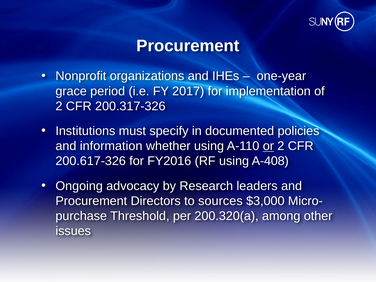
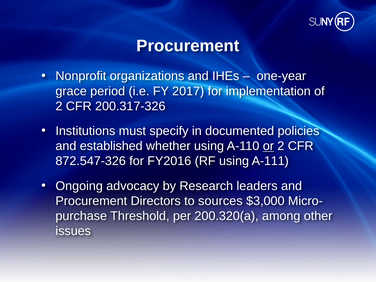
information: information -> established (111, 146)
200.617-326: 200.617-326 -> 872.547-326 (91, 161)
A-408: A-408 -> A-111 (270, 161)
